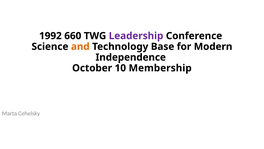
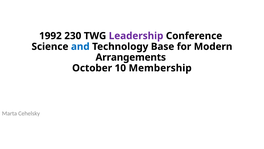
660: 660 -> 230 (73, 36)
and colour: orange -> blue (80, 46)
Independence: Independence -> Arrangements (131, 57)
